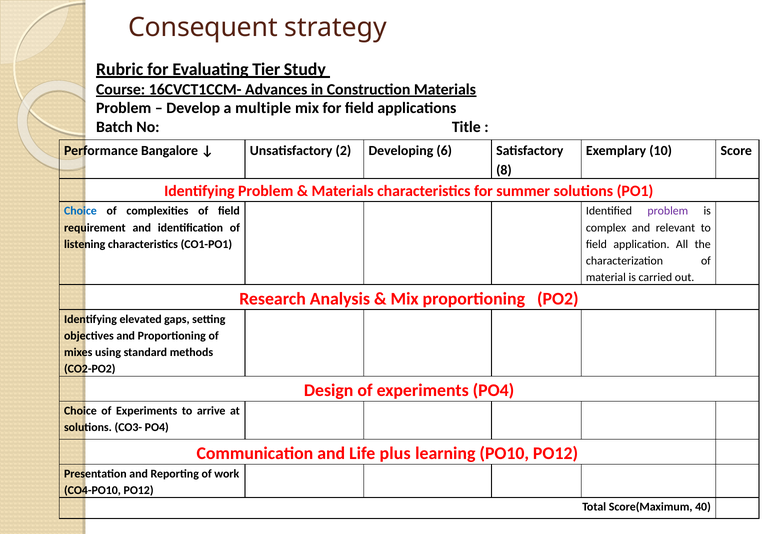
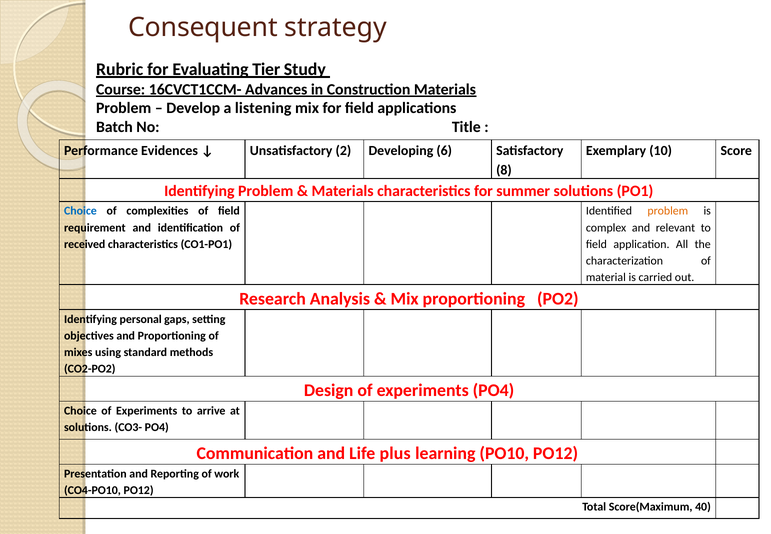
multiple: multiple -> listening (263, 108)
Bangalore: Bangalore -> Evidences (170, 151)
problem colour: purple -> orange (668, 211)
listening: listening -> received (85, 244)
elevated: elevated -> personal (141, 319)
